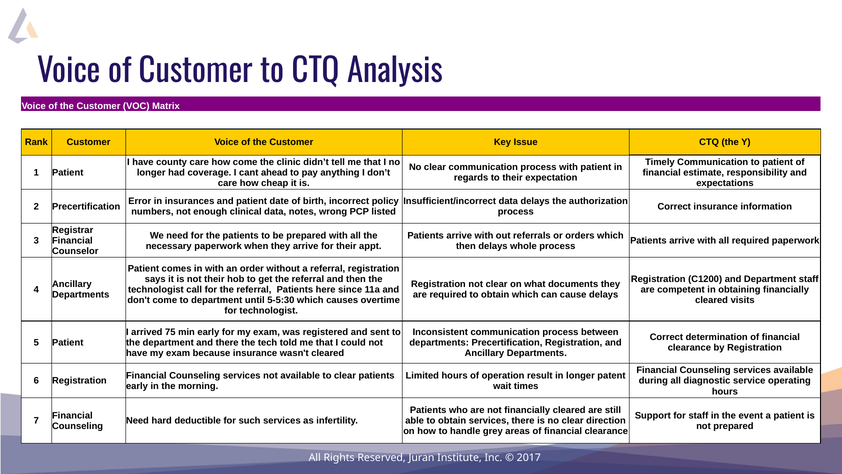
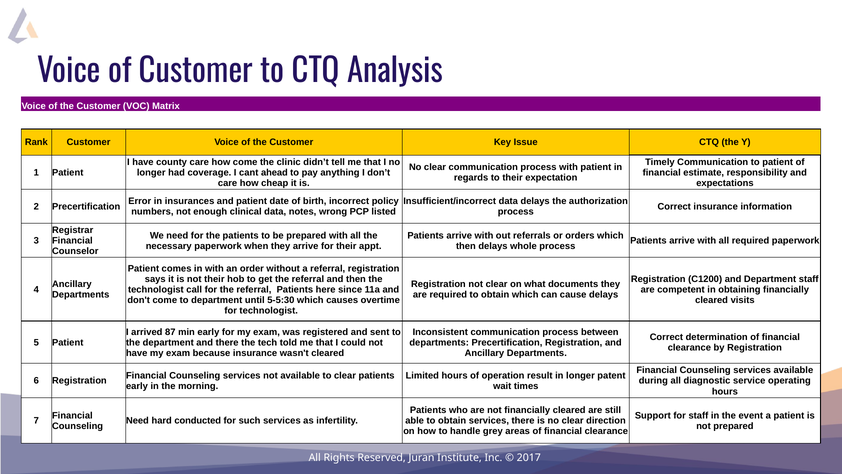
75: 75 -> 87 (170, 332)
deductible: deductible -> conducted (198, 420)
